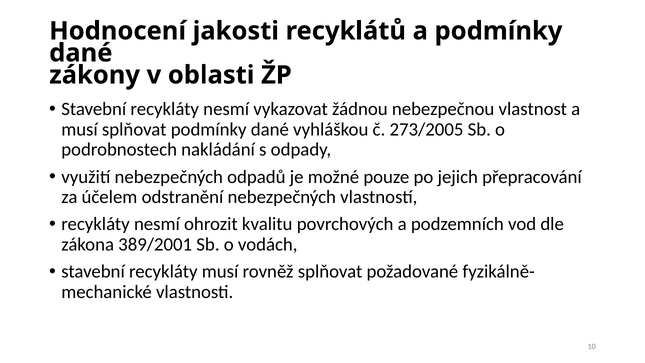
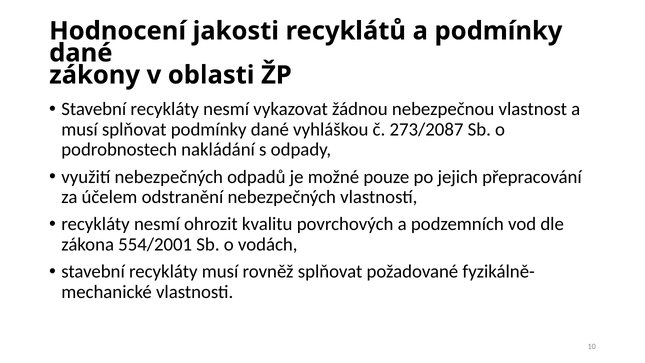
273/2005: 273/2005 -> 273/2087 (426, 129)
389/2001: 389/2001 -> 554/2001 (155, 244)
